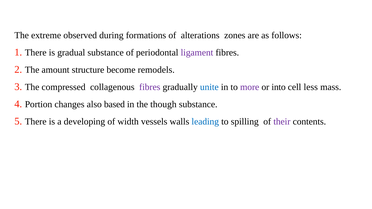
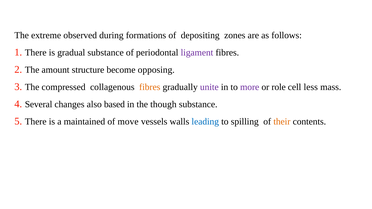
alterations: alterations -> depositing (200, 35)
remodels: remodels -> opposing (156, 70)
fibres colour: purple -> orange (150, 87)
unite colour: blue -> purple (209, 87)
into: into -> role (279, 87)
Portion: Portion -> Several (39, 104)
developing: developing -> maintained (84, 122)
width: width -> move (128, 122)
their colour: purple -> orange (282, 122)
